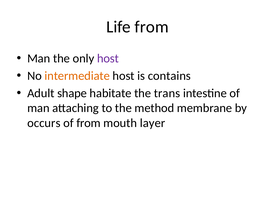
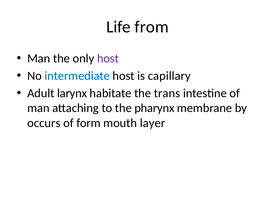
intermediate colour: orange -> blue (77, 76)
contains: contains -> capillary (169, 76)
shape: shape -> larynx (72, 93)
method: method -> pharynx (154, 108)
of from: from -> form (89, 123)
